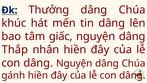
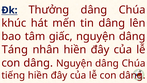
Thắp: Thắp -> Táng (15, 49)
gánh: gánh -> tiếng (13, 75)
